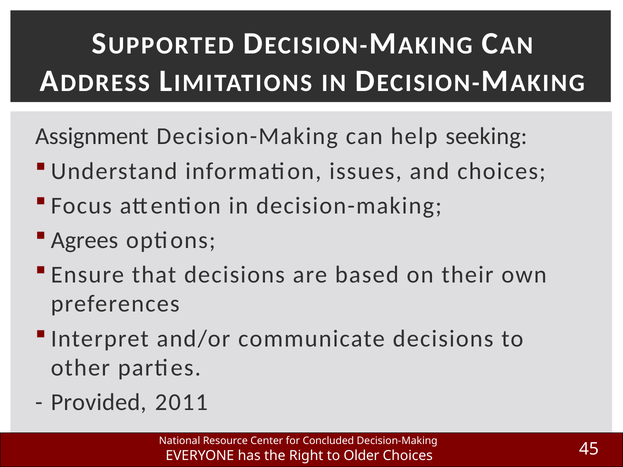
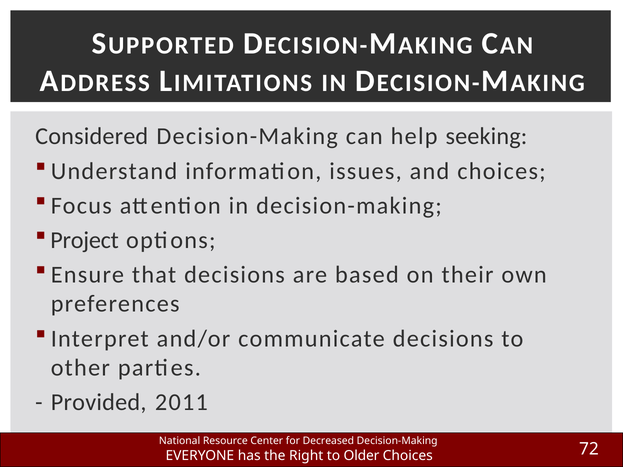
Assignment: Assignment -> Considered (92, 136)
Agrees: Agrees -> Project (85, 240)
Concluded: Concluded -> Decreased (328, 441)
45: 45 -> 72 (589, 449)
